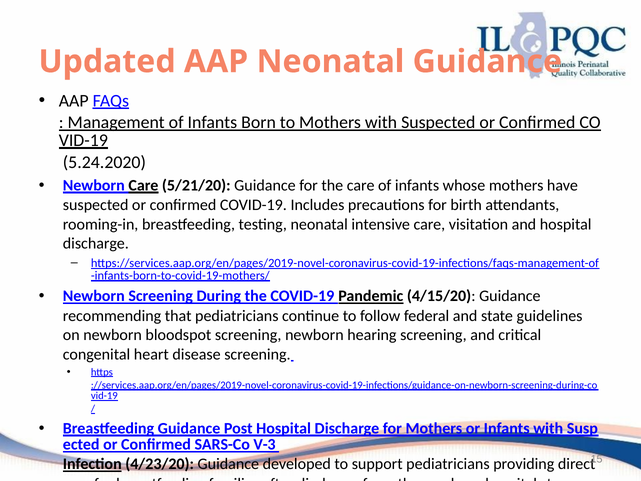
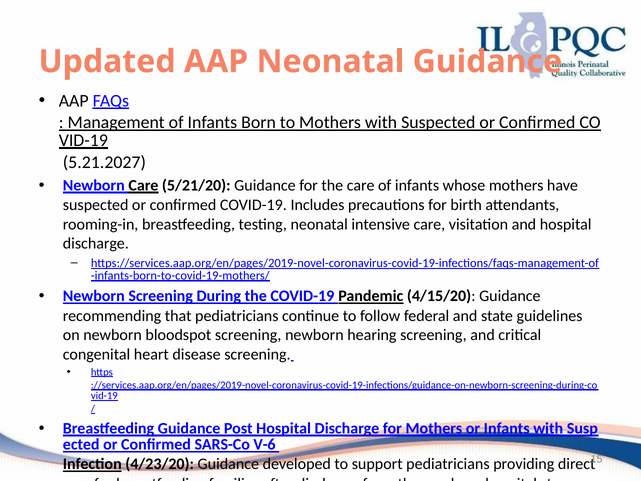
5.24.2020: 5.24.2020 -> 5.21.2027 (104, 162)
V-3: V-3 -> V-6 (265, 444)
